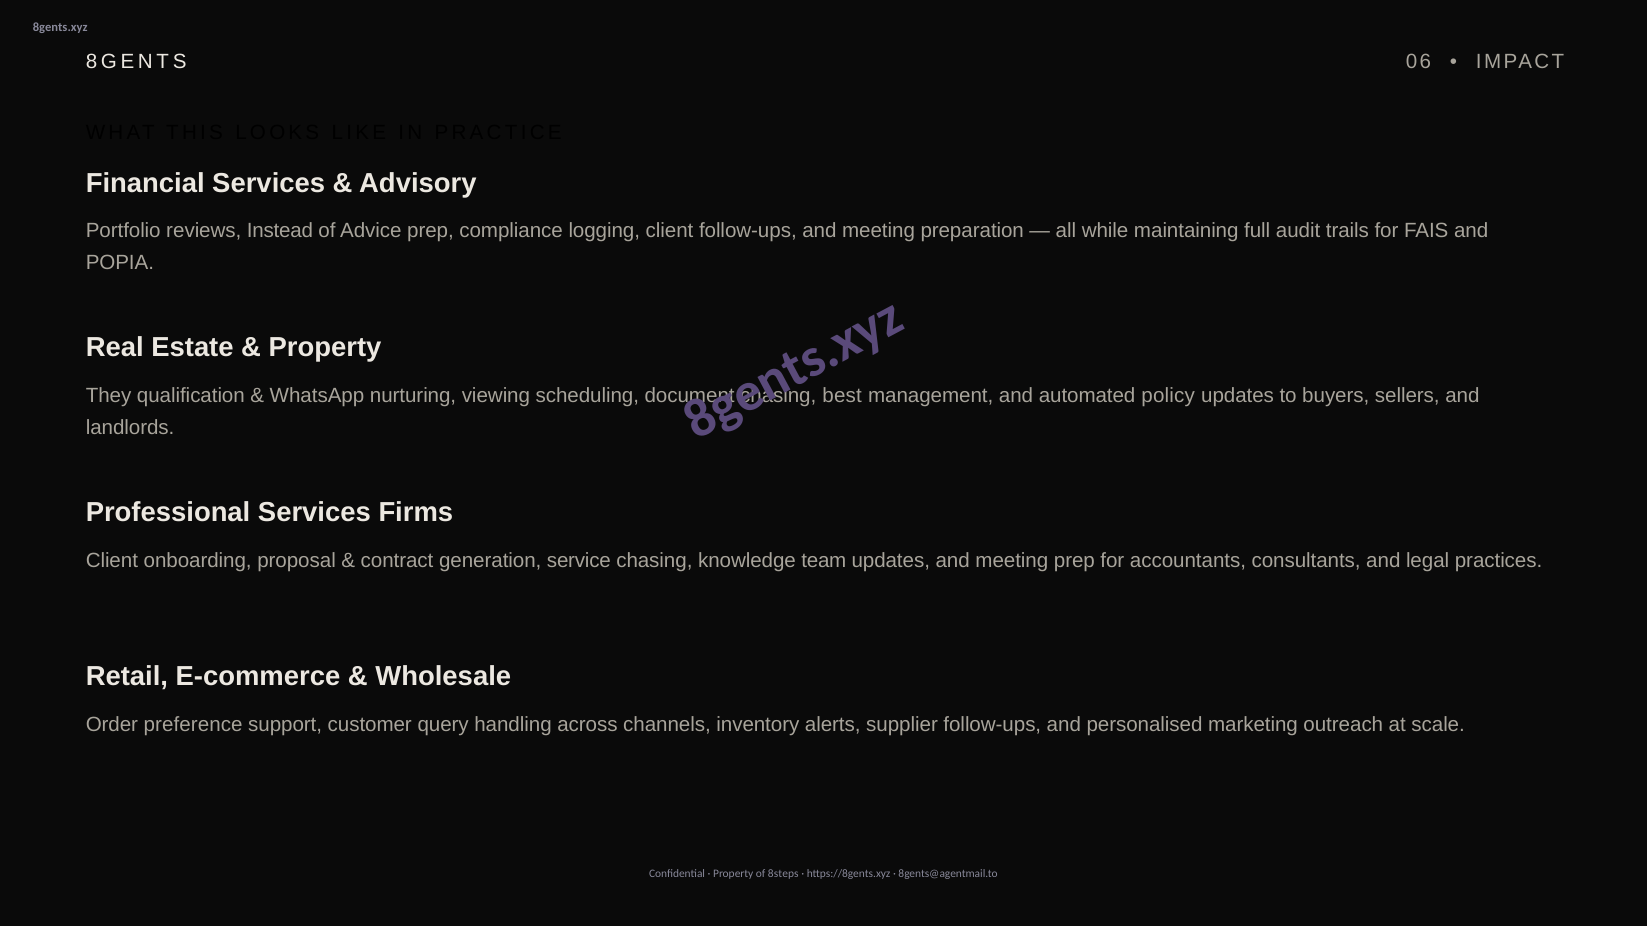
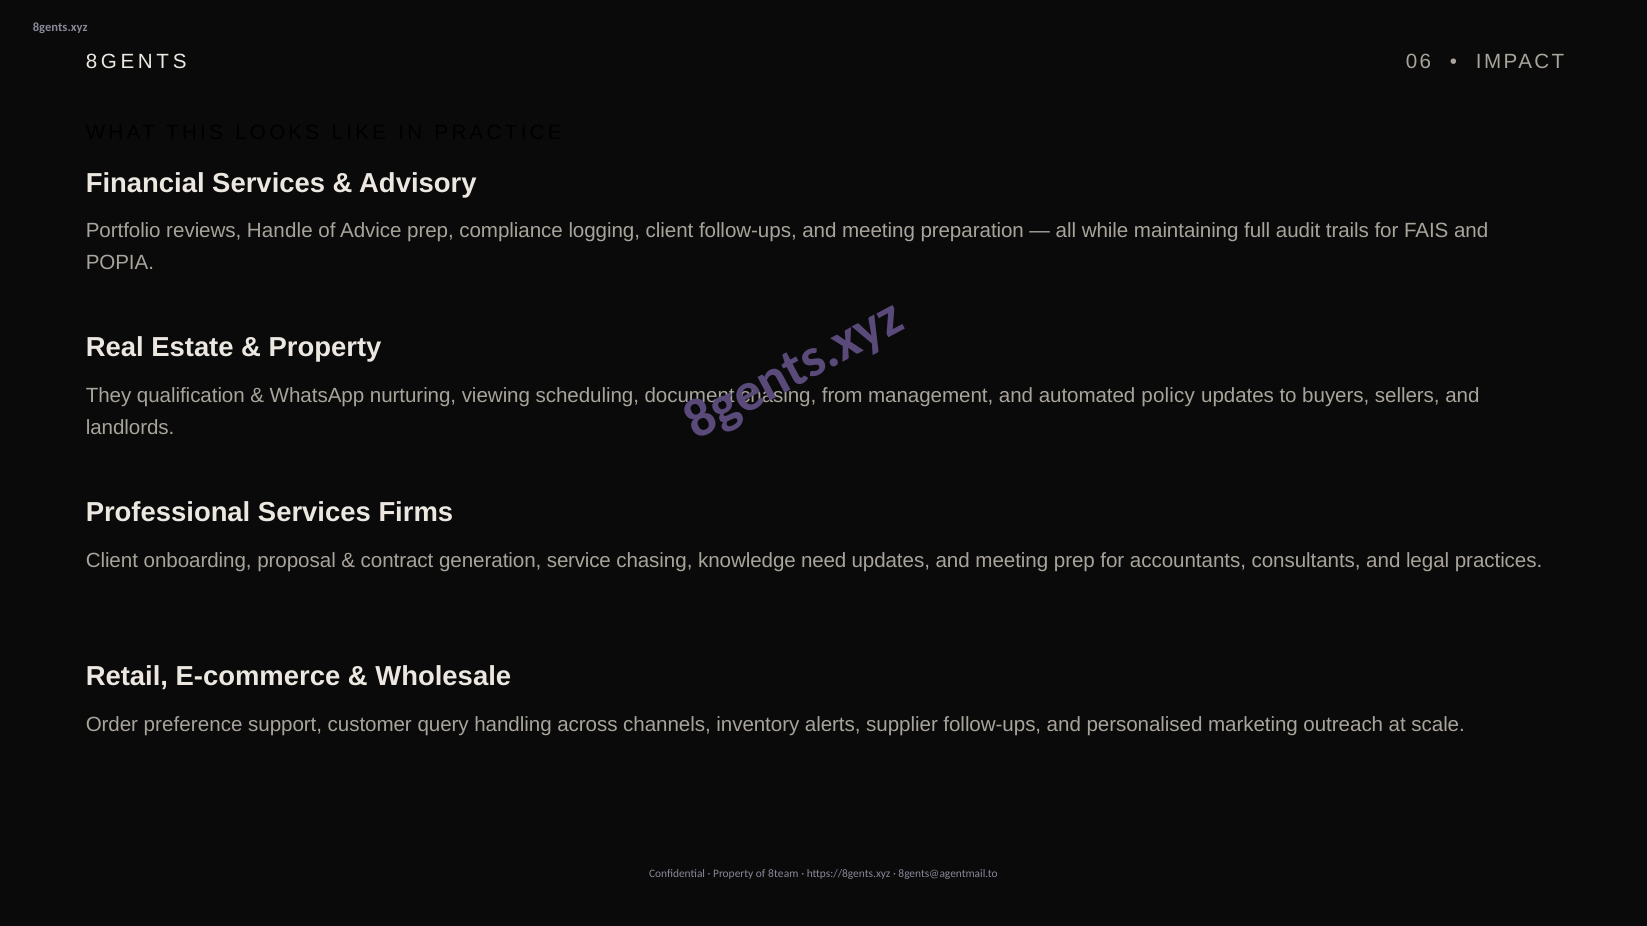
Instead: Instead -> Handle (280, 231)
best: best -> from (842, 396)
team: team -> need (824, 561)
8steps: 8steps -> 8team (783, 874)
